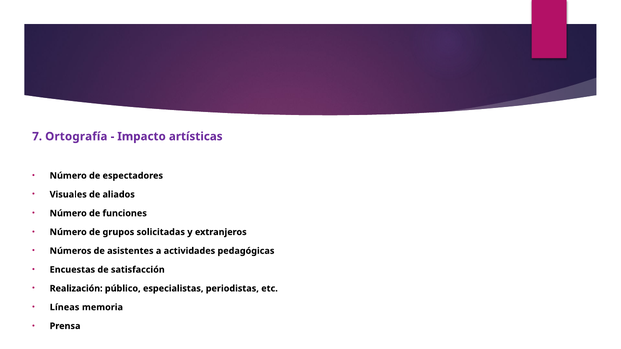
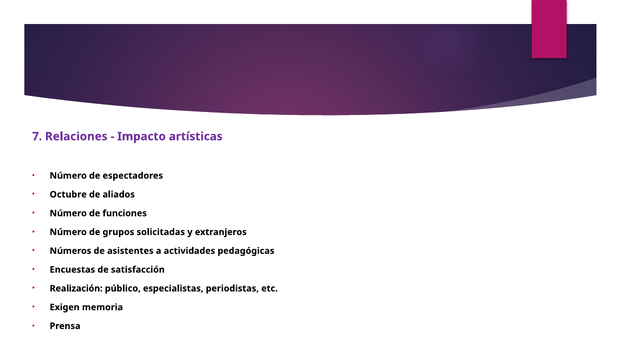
Ortografía: Ortografía -> Relaciones (76, 137)
Visuales: Visuales -> Octubre (68, 195)
Líneas: Líneas -> Exigen (65, 308)
